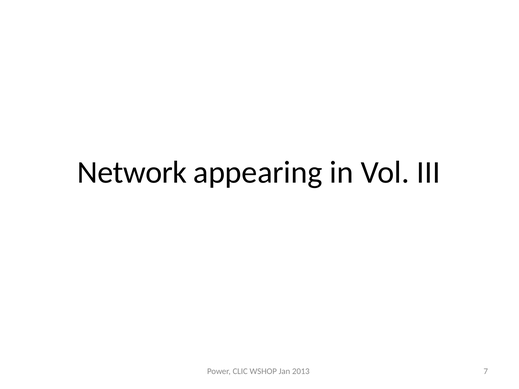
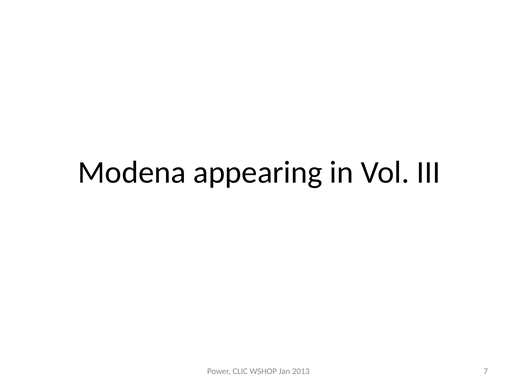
Network: Network -> Modena (132, 172)
